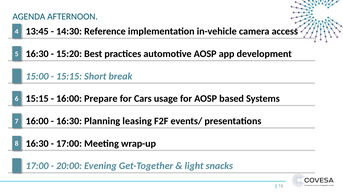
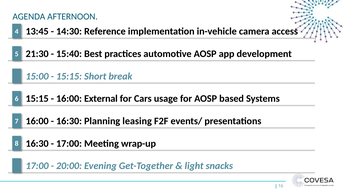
5 16:30: 16:30 -> 21:30 (37, 54)
15:20: 15:20 -> 15:40 (69, 54)
Prepare: Prepare -> External (101, 99)
